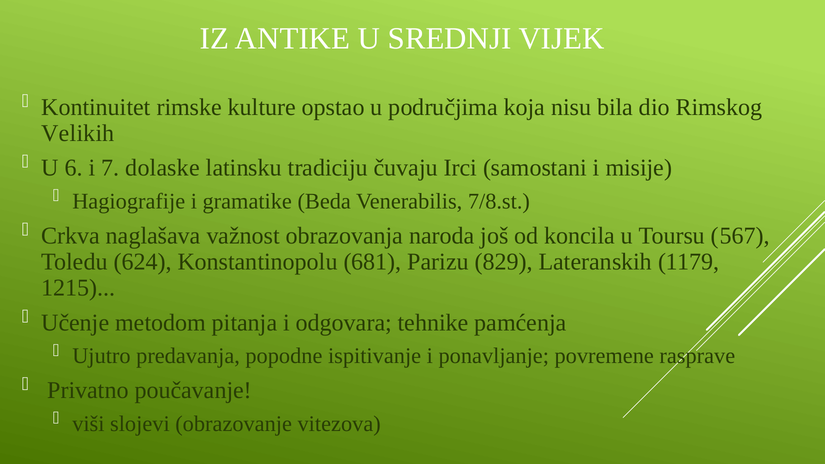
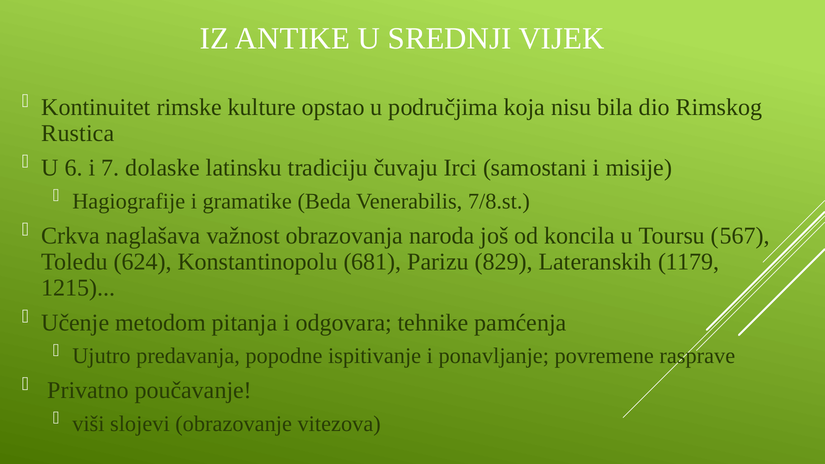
Velikih: Velikih -> Rustica (78, 133)
